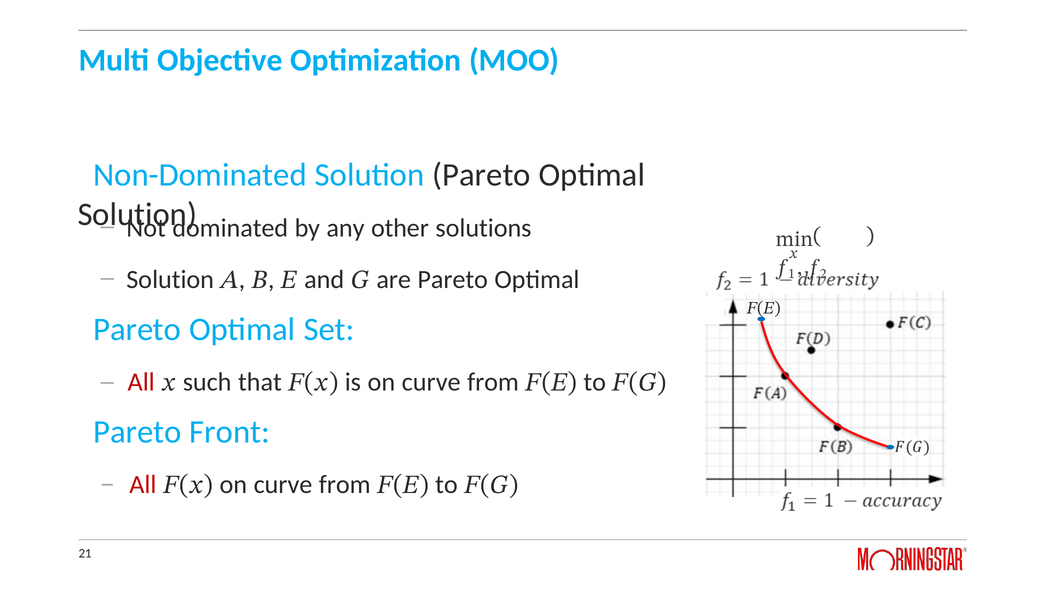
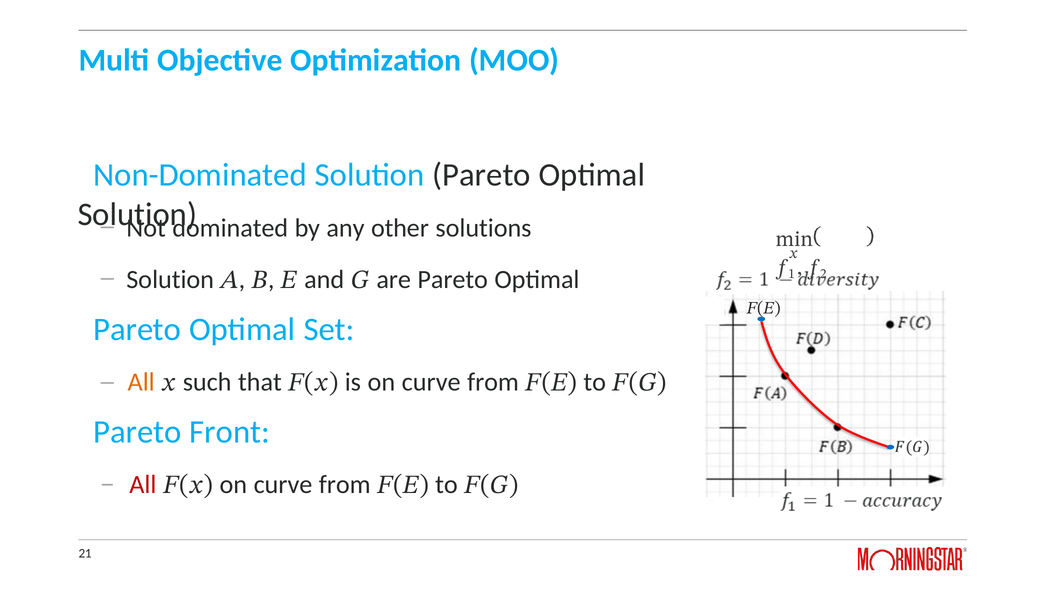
All colour: red -> orange (141, 382)
